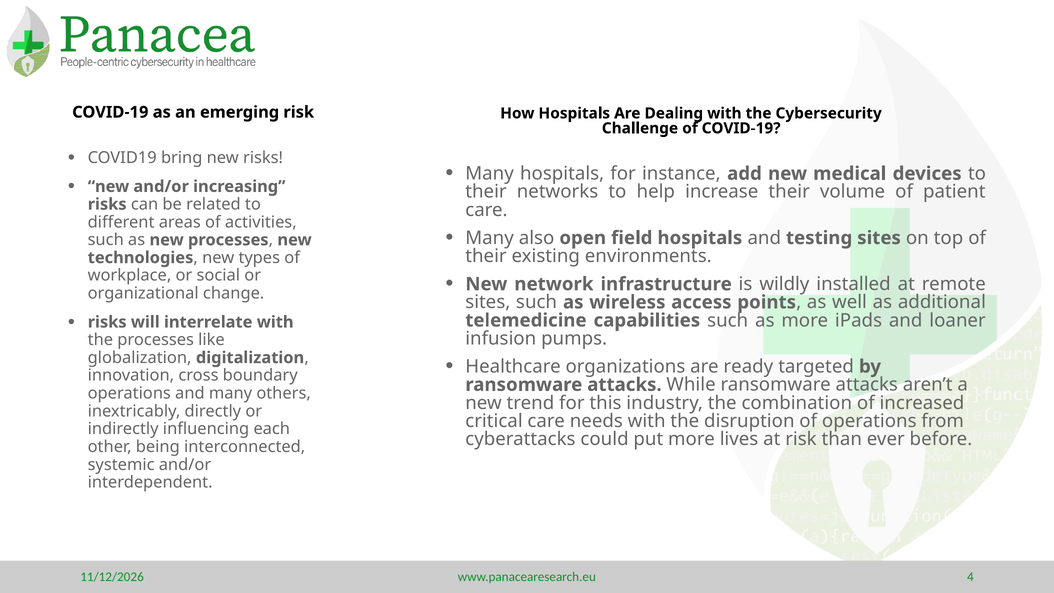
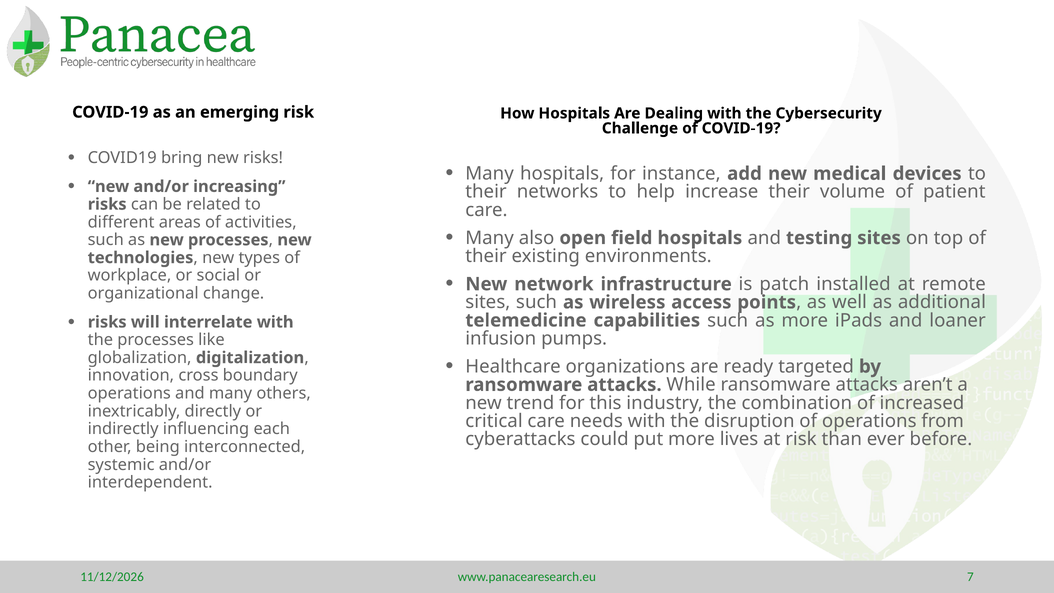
wildly: wildly -> patch (784, 284)
4: 4 -> 7 (970, 577)
